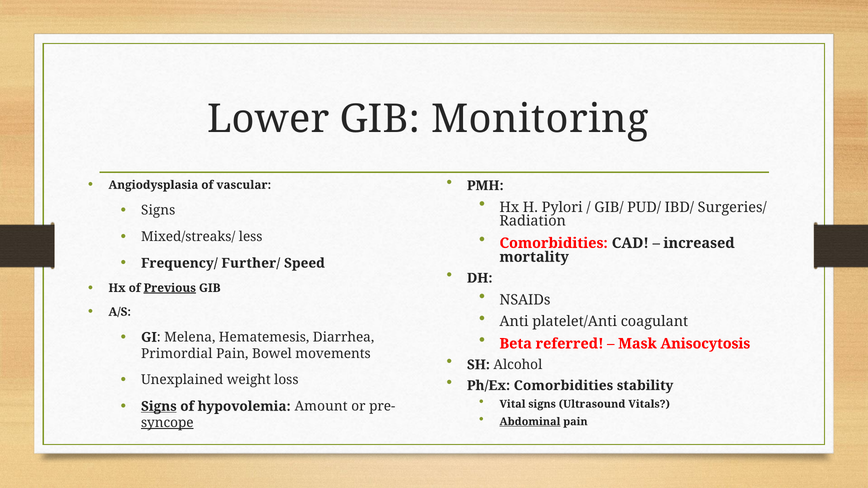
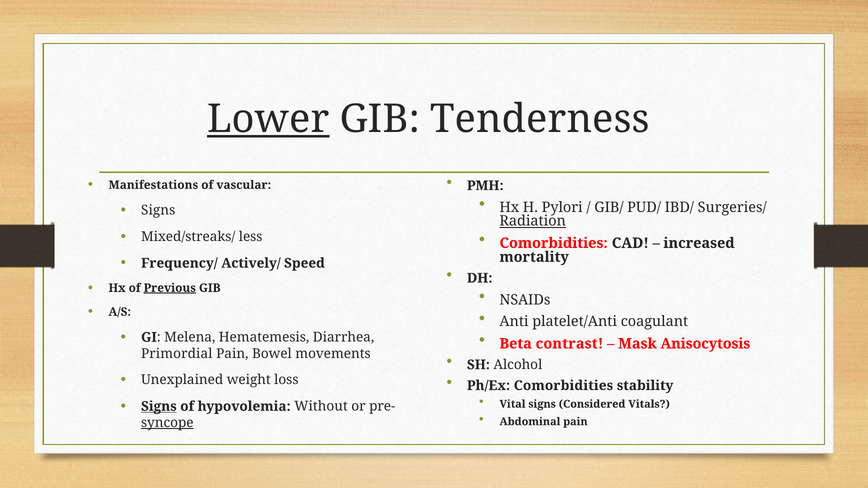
Lower underline: none -> present (268, 119)
Monitoring: Monitoring -> Tenderness (540, 119)
Angiodysplasia: Angiodysplasia -> Manifestations (153, 185)
Radiation underline: none -> present (533, 221)
Further/: Further/ -> Actively/ (251, 263)
referred: referred -> contrast (569, 344)
Ultrasound: Ultrasound -> Considered (592, 404)
Amount: Amount -> Without (321, 407)
Abdominal underline: present -> none (530, 422)
